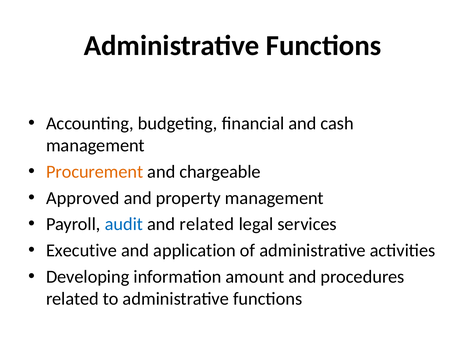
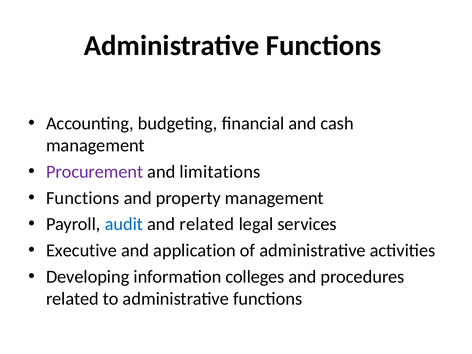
Procurement colour: orange -> purple (95, 172)
chargeable: chargeable -> limitations (220, 172)
Approved: Approved -> Functions (83, 198)
amount: amount -> colleges (255, 277)
